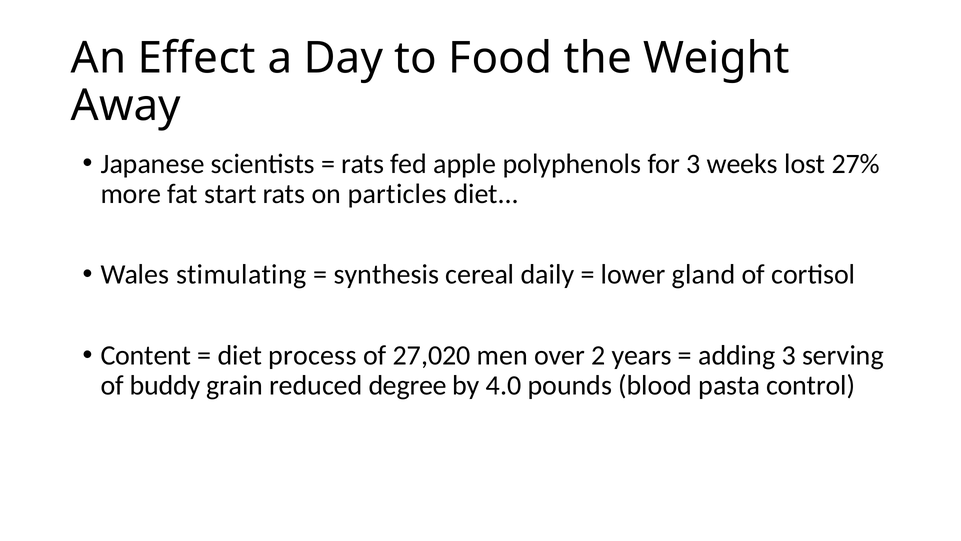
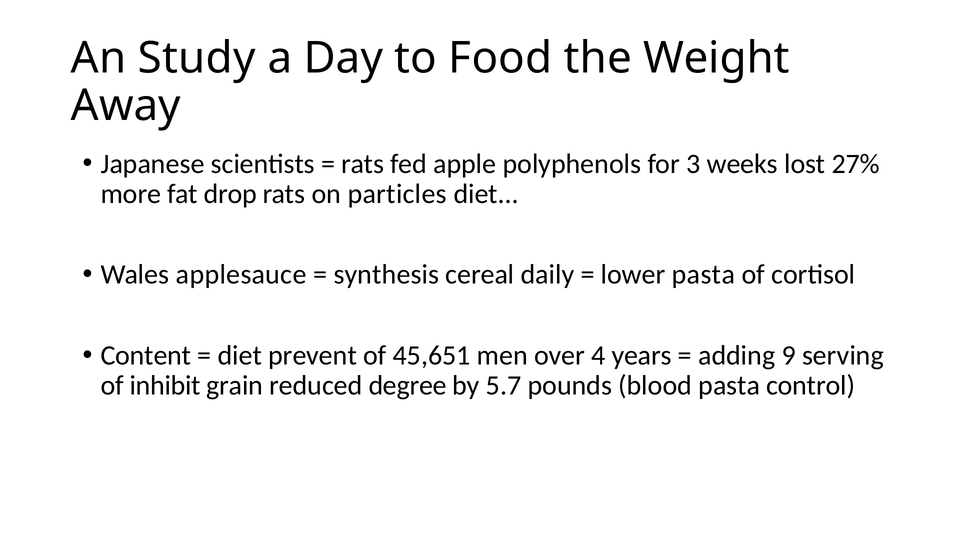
Effect: Effect -> Study (197, 58)
start: start -> drop (230, 194)
stimulating: stimulating -> applesauce (241, 275)
lower gland: gland -> pasta (703, 275)
process: process -> prevent (313, 355)
27,020: 27,020 -> 45,651 (432, 355)
2: 2 -> 4 (598, 355)
adding 3: 3 -> 9 (789, 355)
buddy: buddy -> inhibit (165, 385)
4.0: 4.0 -> 5.7 (504, 385)
